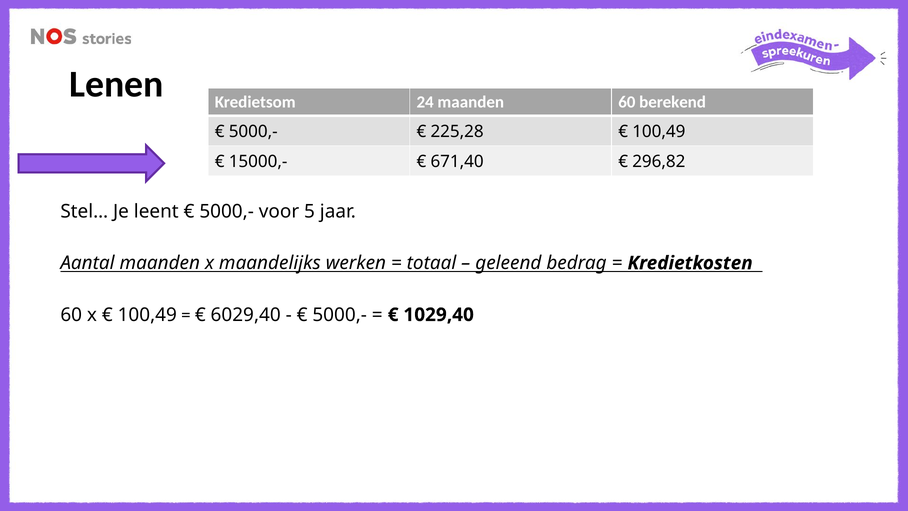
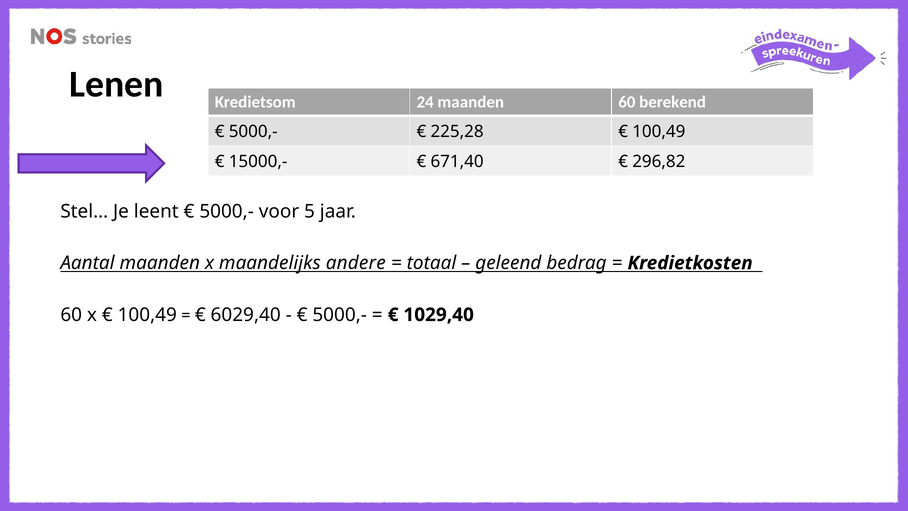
werken: werken -> andere (356, 263)
